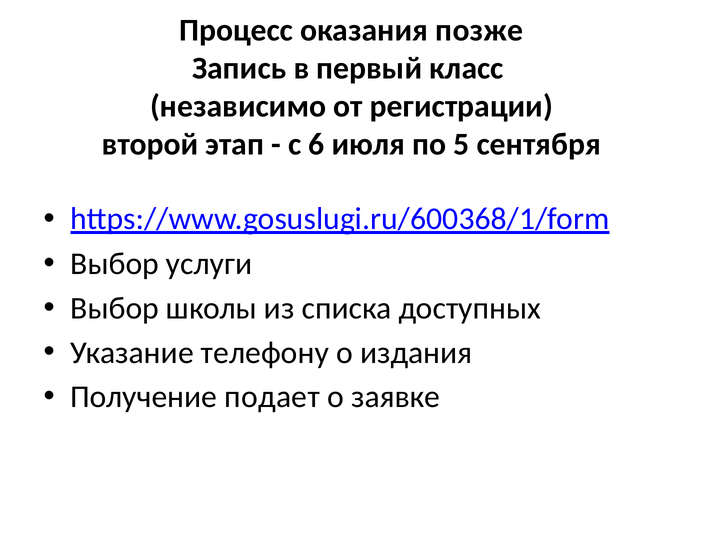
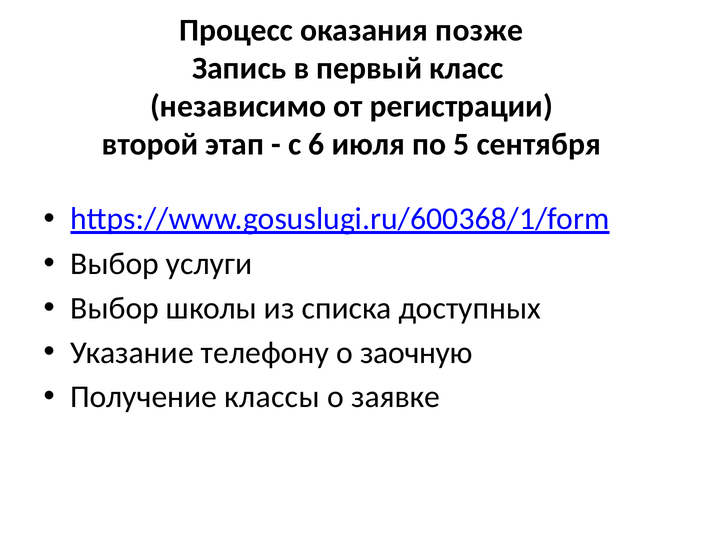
издания: издания -> заочную (416, 353)
подает: подает -> классы (272, 398)
